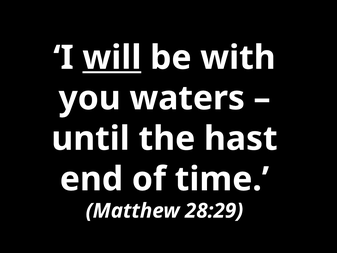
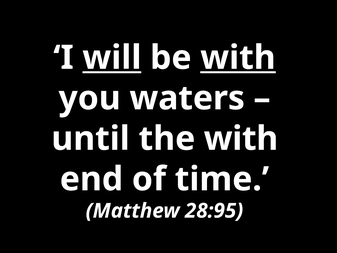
with underline: none -> present (238, 58)
the hast: hast -> with (241, 139)
28:29: 28:29 -> 28:95 (214, 211)
